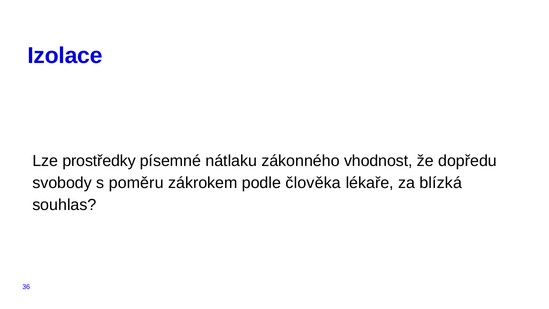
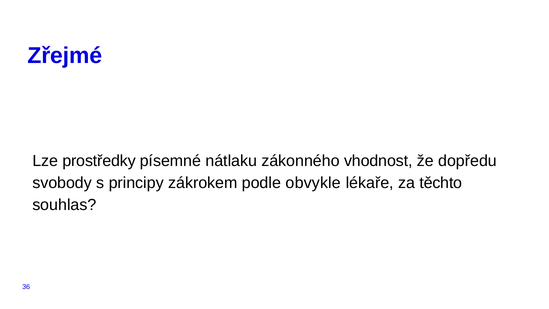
Izolace: Izolace -> Zřejmé (65, 56)
poměru: poměru -> principy (136, 183)
člověka: člověka -> obvykle (313, 183)
blízká: blízká -> těchto (441, 183)
